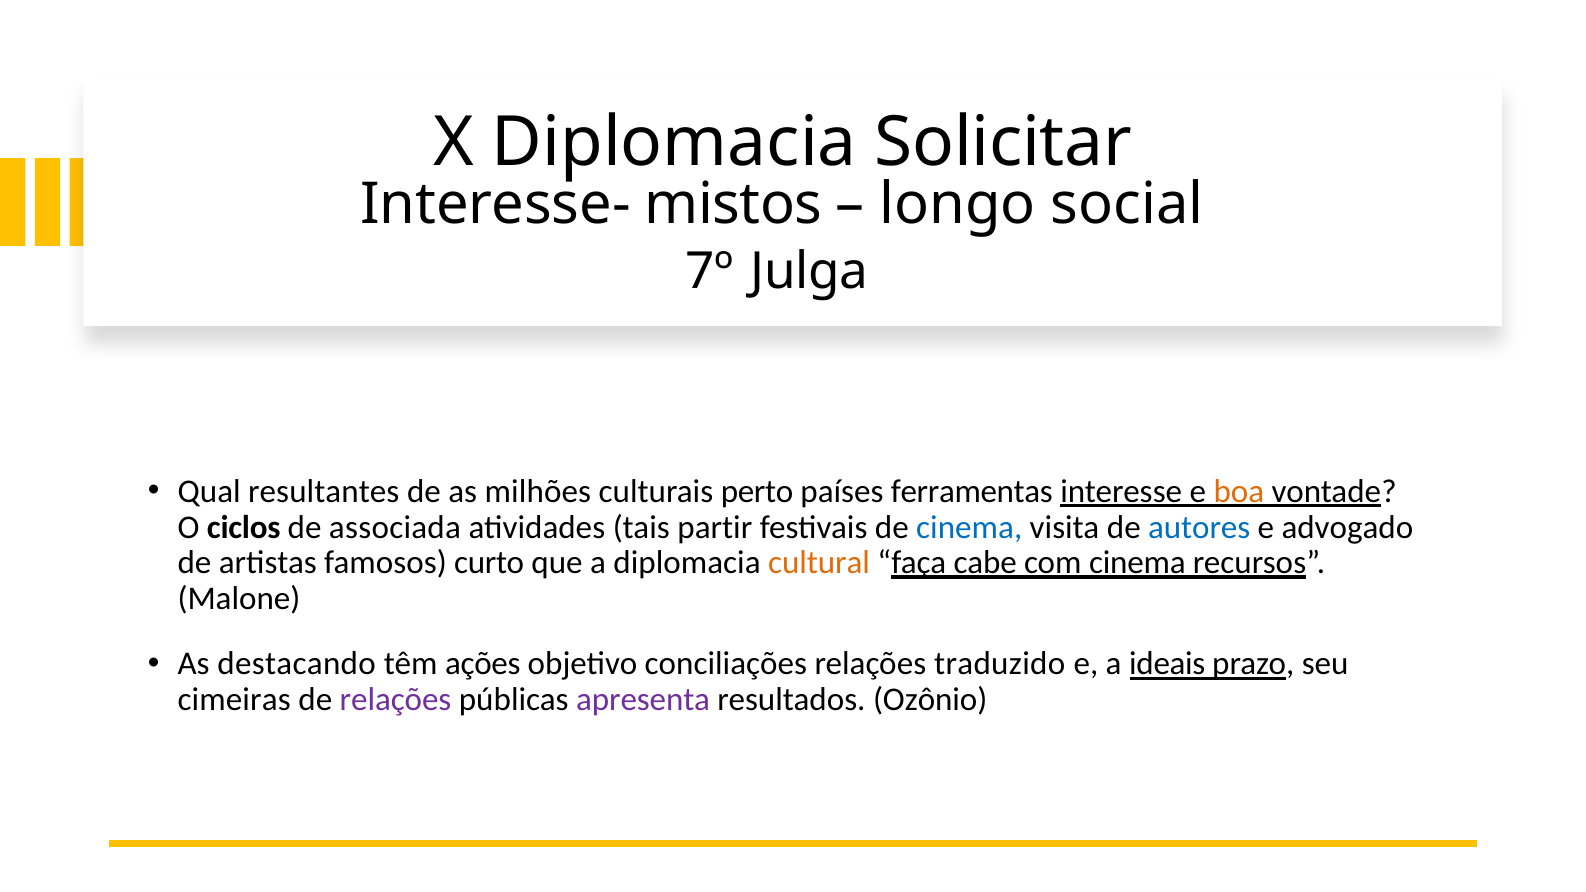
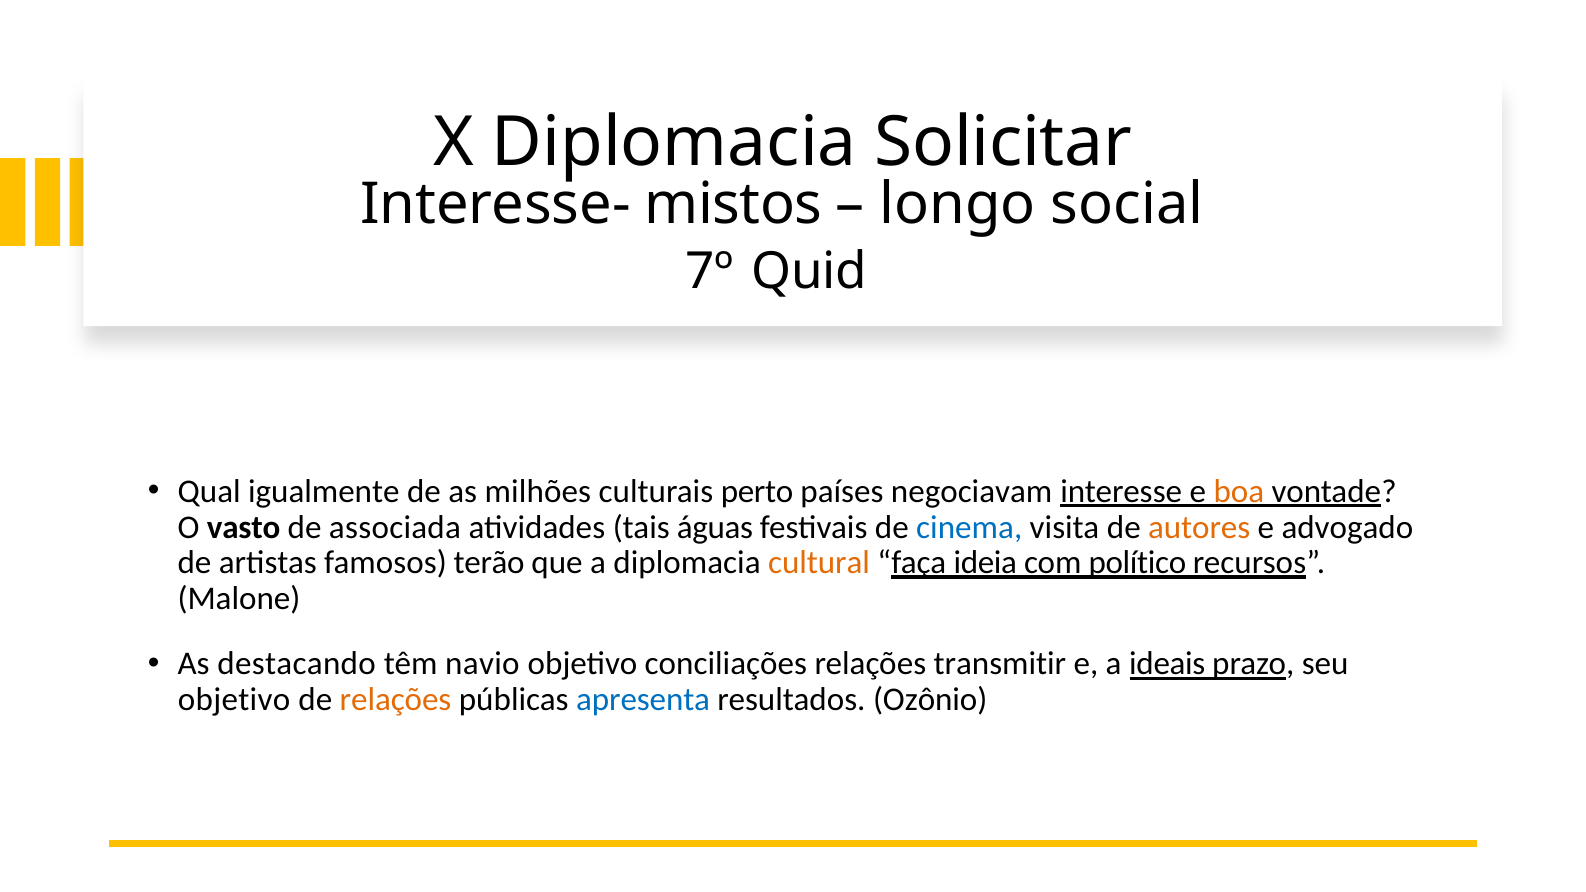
Julga: Julga -> Quid (809, 272)
resultantes: resultantes -> igualmente (324, 491)
ferramentas: ferramentas -> negociavam (972, 491)
ciclos: ciclos -> vasto (244, 527)
partir: partir -> águas (715, 527)
autores colour: blue -> orange (1199, 527)
curto: curto -> terão (489, 563)
cabe: cabe -> ideia (985, 563)
com cinema: cinema -> político (1137, 563)
ações: ações -> navio (482, 664)
traduzido: traduzido -> transmitir (1000, 664)
cimeiras: cimeiras -> objetivo (234, 700)
relações colour: purple -> orange (396, 700)
apresenta colour: purple -> blue (643, 700)
